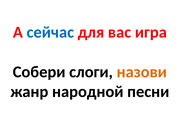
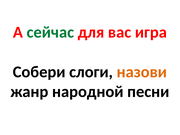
сейчас colour: blue -> green (50, 32)
